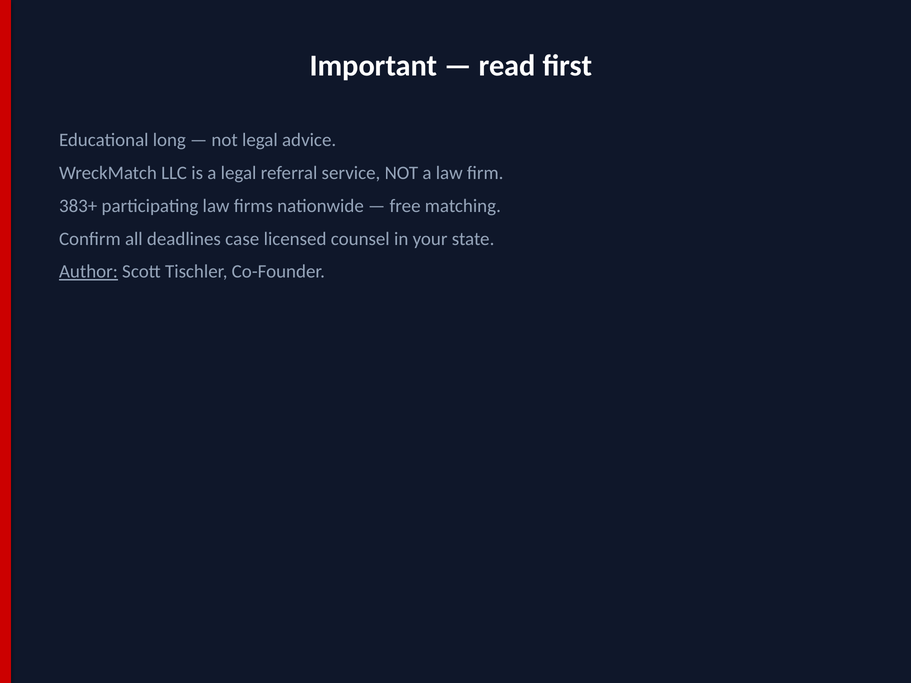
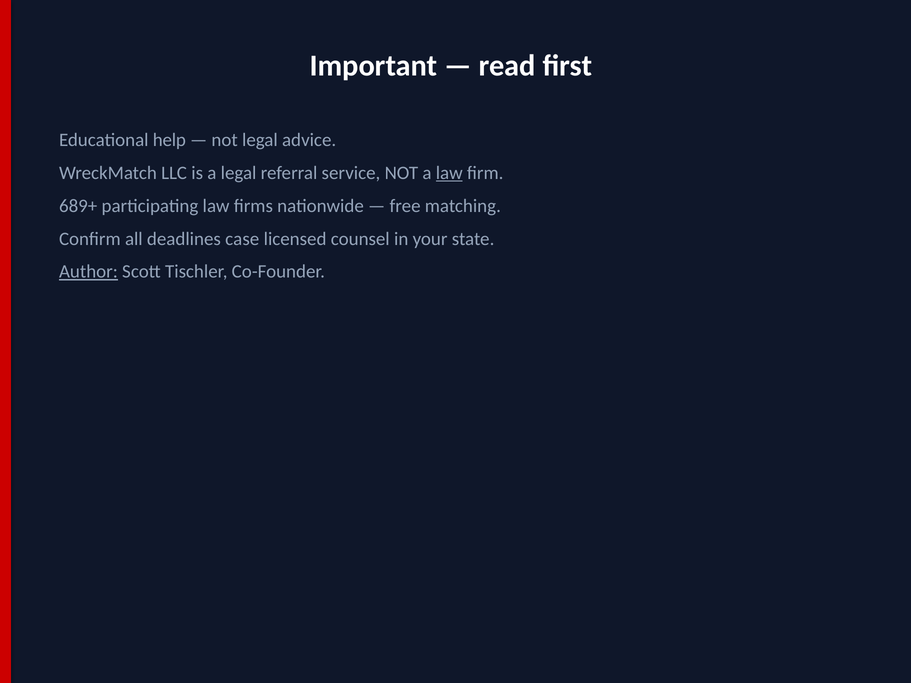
long: long -> help (169, 140)
law underline: none -> present (449, 173)
383+: 383+ -> 689+ (78, 206)
